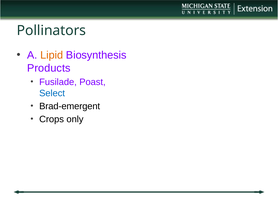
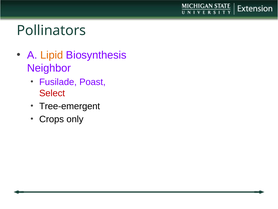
Products: Products -> Neighbor (49, 68)
Select colour: blue -> red (52, 93)
Brad-emergent: Brad-emergent -> Tree-emergent (70, 106)
